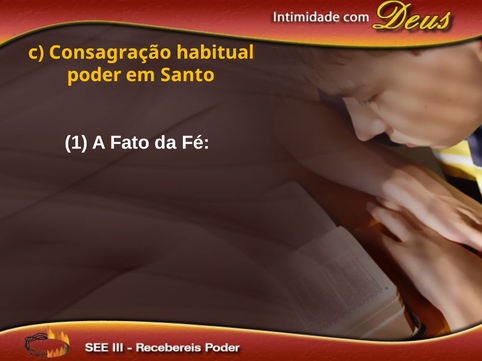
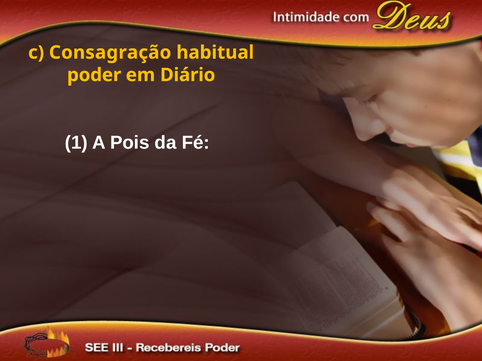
Santo: Santo -> Diário (188, 75)
Fato: Fato -> Pois (130, 143)
